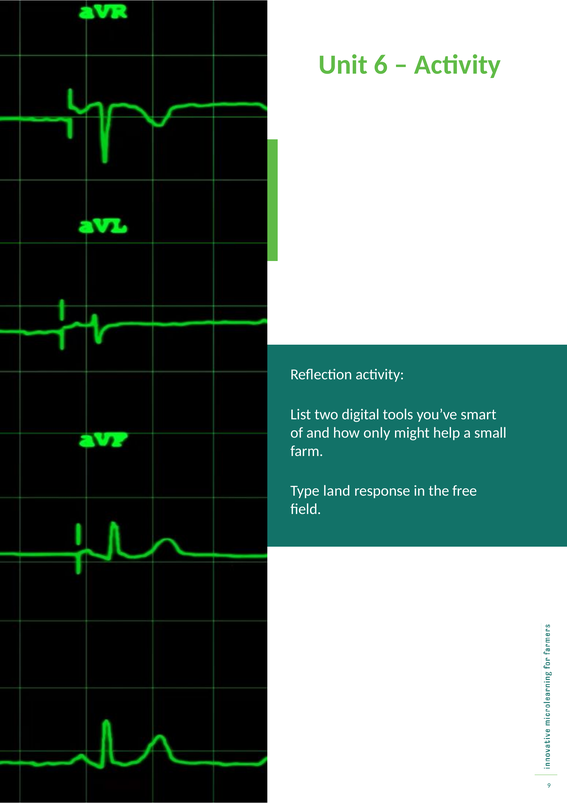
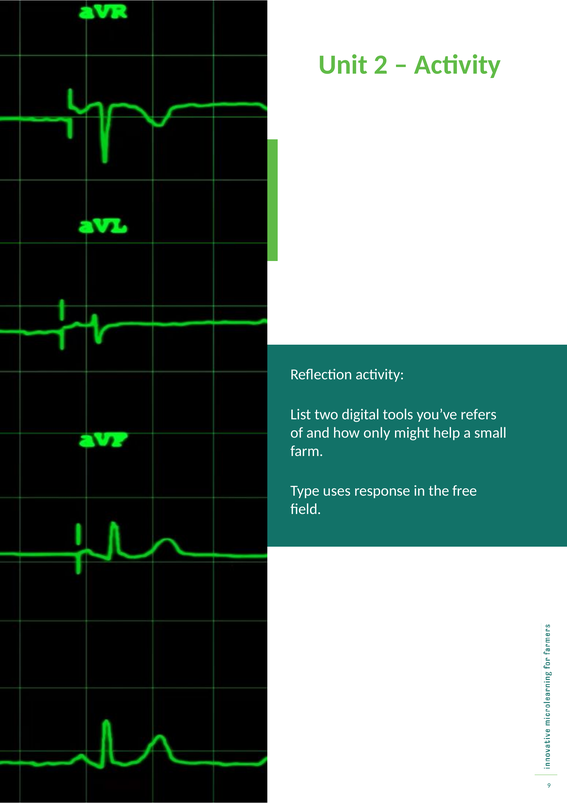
6: 6 -> 2 (381, 65)
smart: smart -> refers (479, 414)
land: land -> uses (337, 490)
